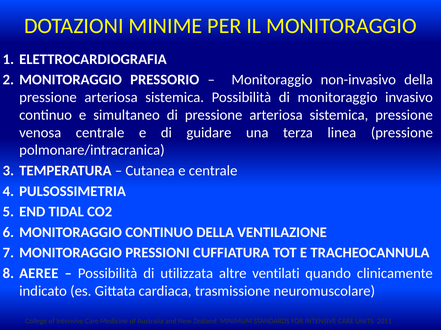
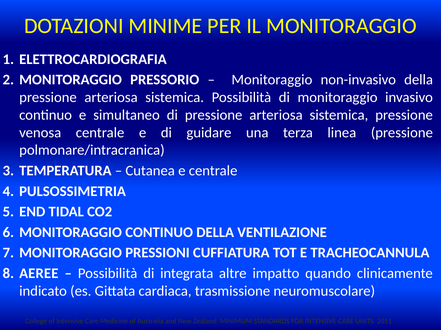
utilizzata: utilizzata -> integrata (187, 274)
ventilati: ventilati -> impatto (276, 274)
